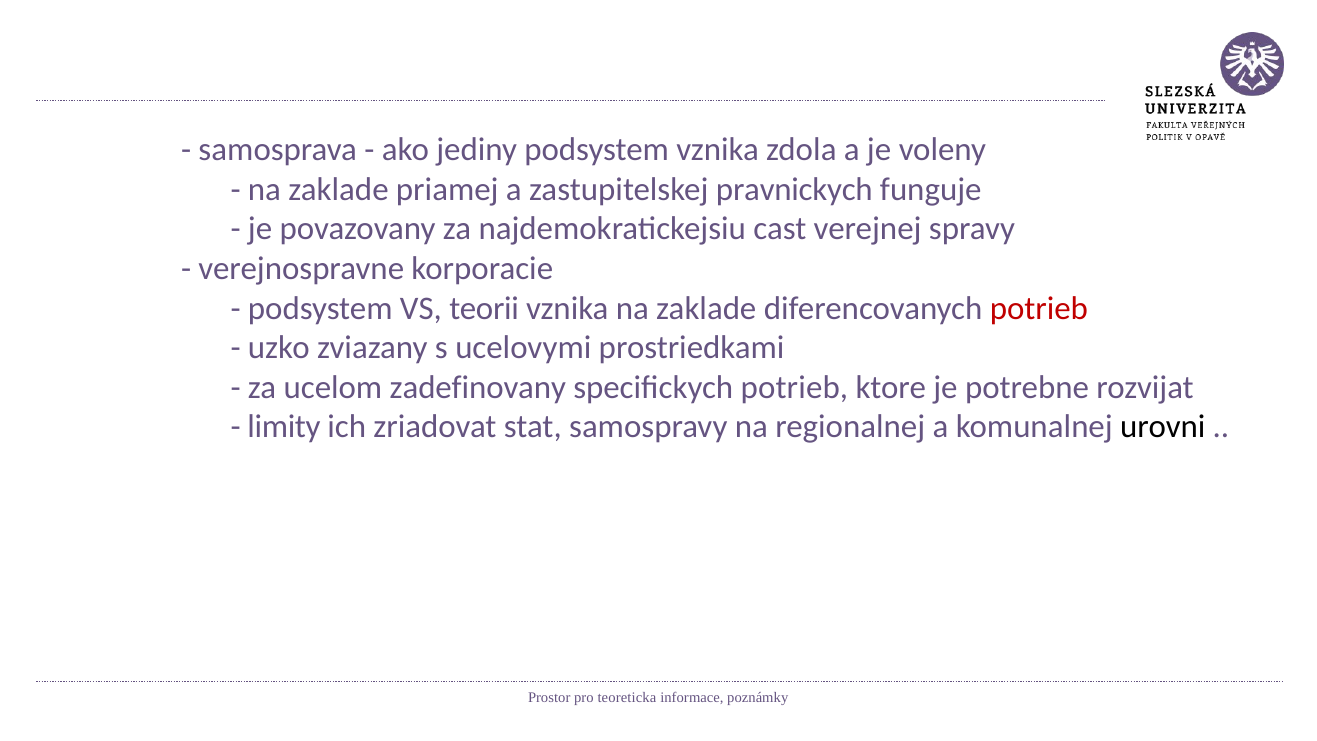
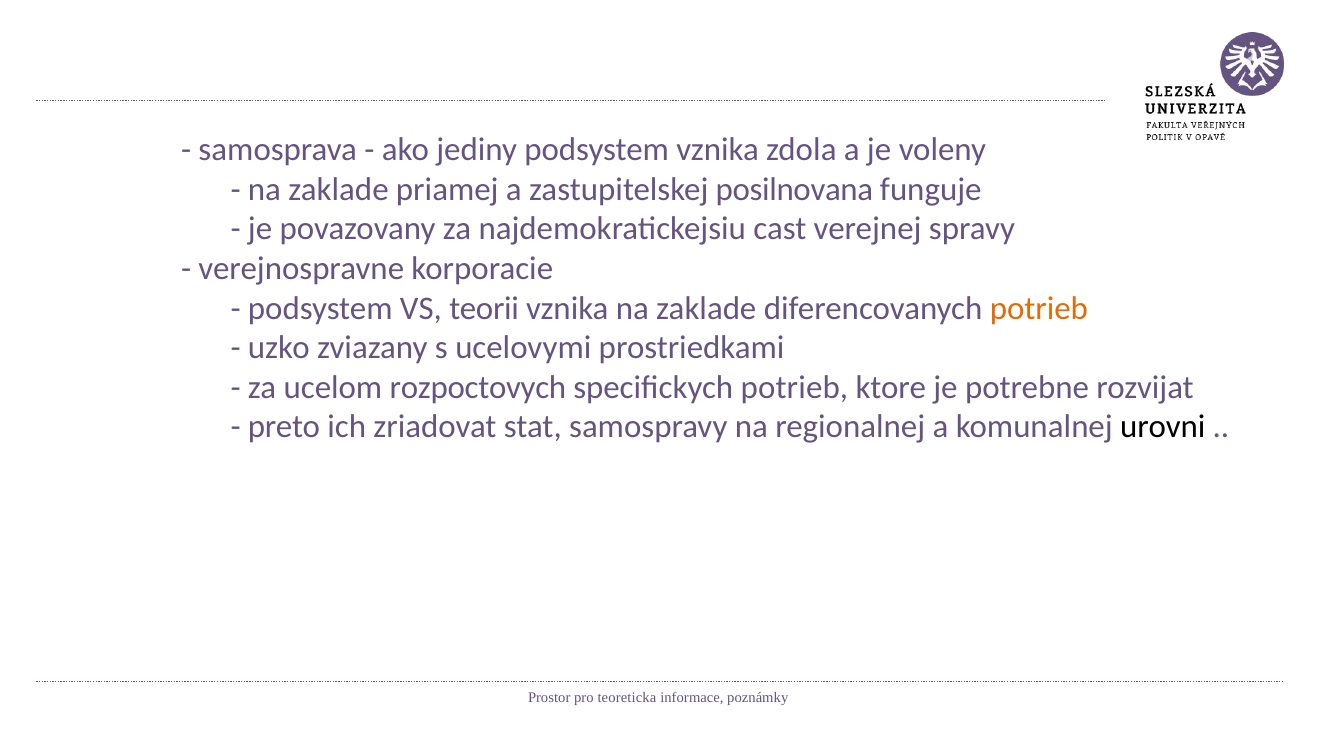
pravnickych: pravnickych -> posilnovana (794, 190)
potrieb colour: red -> orange (1039, 308)
zadefinovany: zadefinovany -> rozpoctovych (478, 387)
limity: limity -> preto (284, 427)
